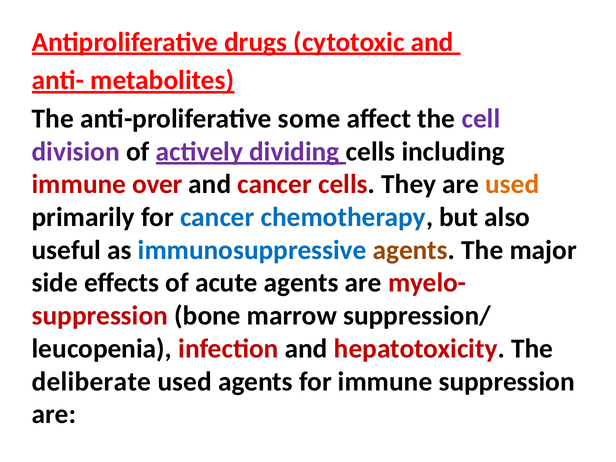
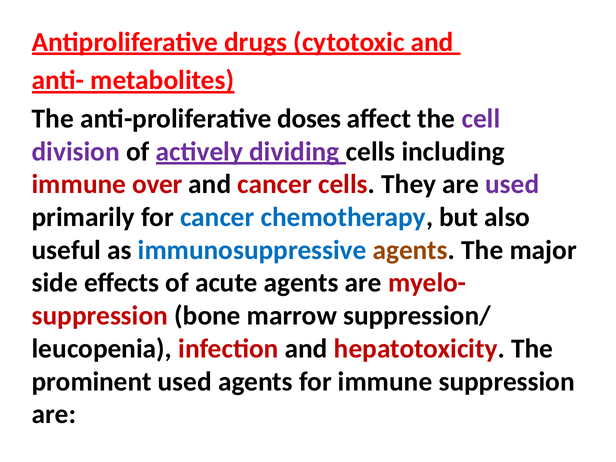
some: some -> doses (309, 119)
used colour: orange -> purple (512, 184)
deliberate: deliberate -> prominent (92, 382)
